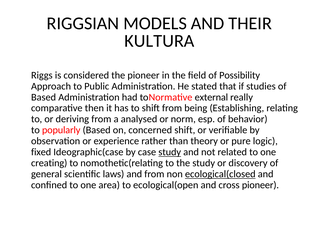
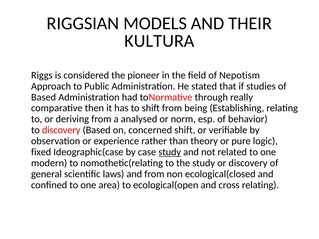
Possibility: Possibility -> Nepotism (240, 75)
external: external -> through (211, 97)
to popularly: popularly -> discovery (61, 130)
creating: creating -> modern (49, 163)
ecological(closed underline: present -> none (220, 174)
cross pioneer: pioneer -> relating (260, 185)
